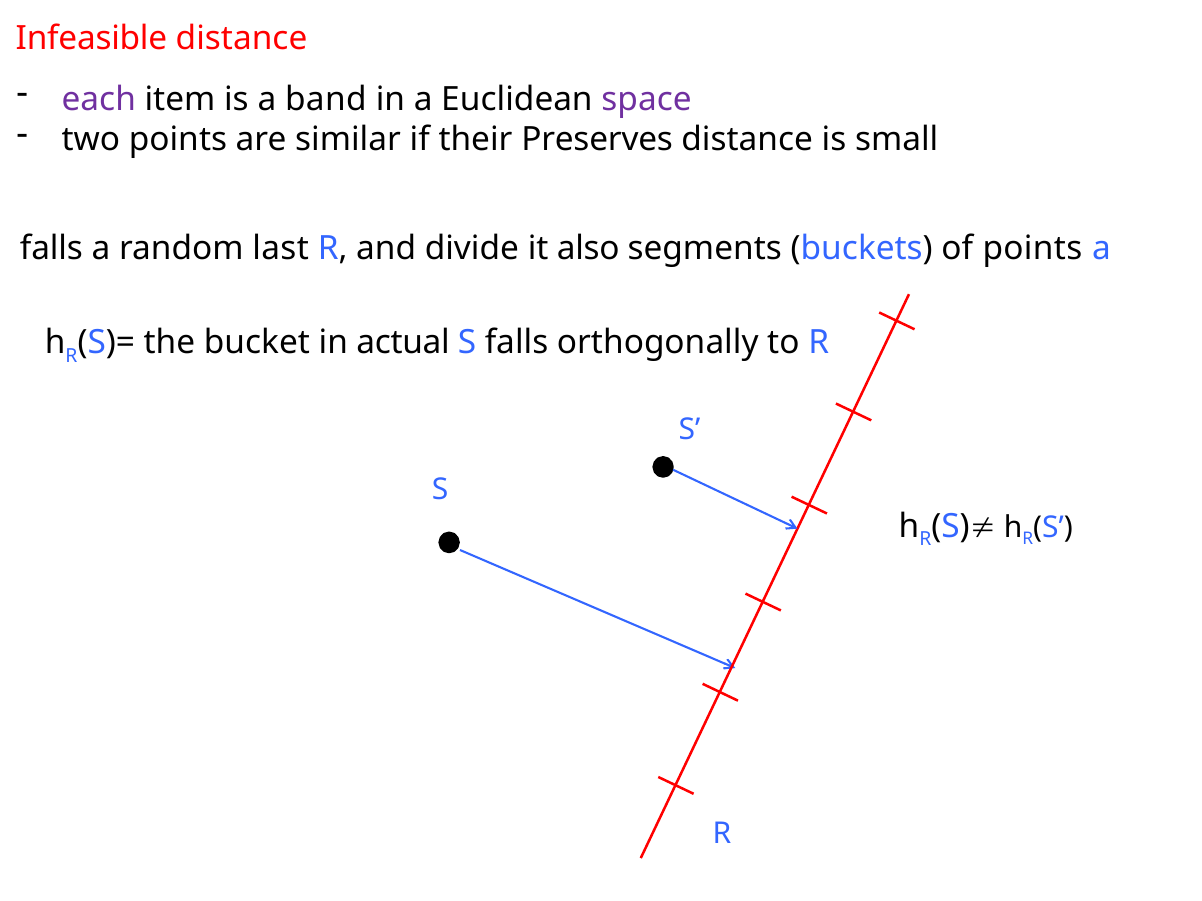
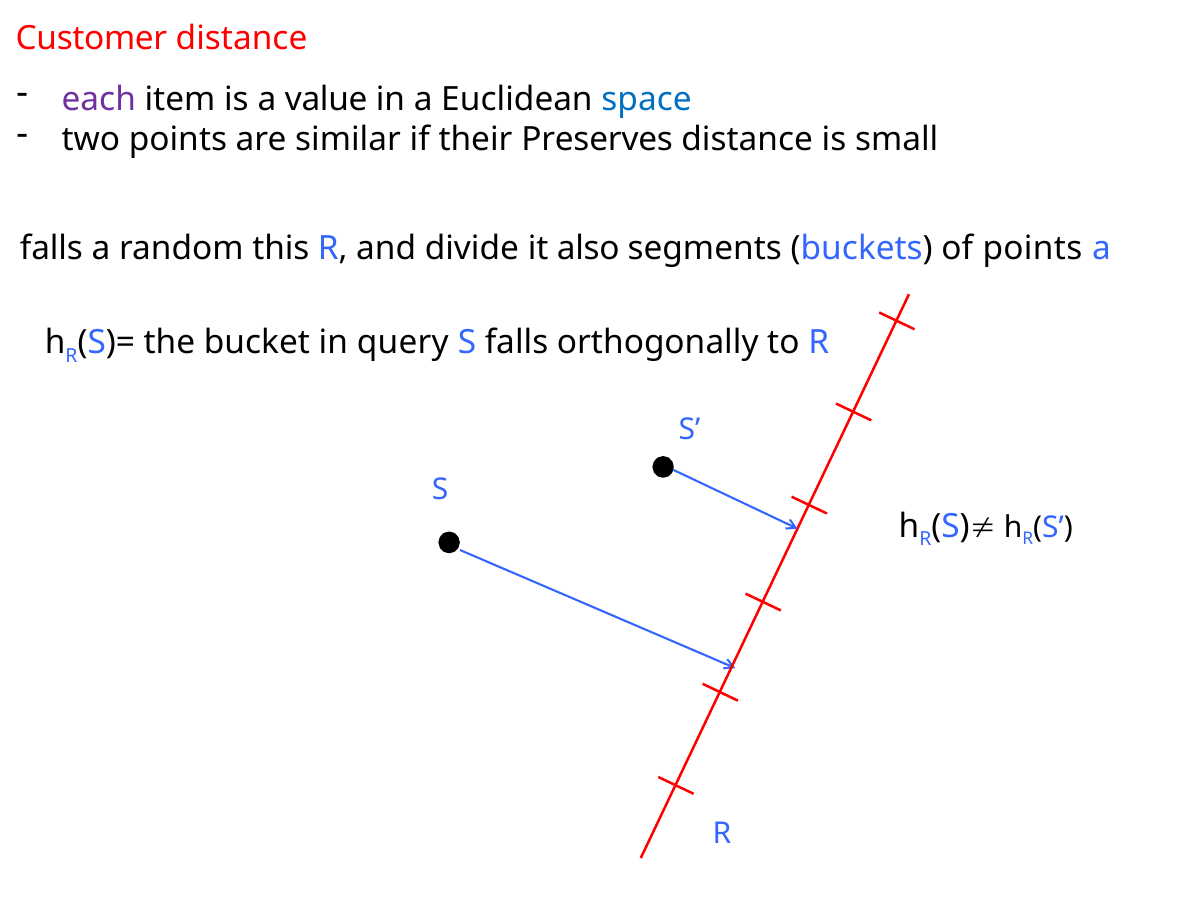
Infeasible: Infeasible -> Customer (92, 38)
band: band -> value (326, 99)
space colour: purple -> blue (647, 99)
last: last -> this (281, 248)
actual: actual -> query (403, 343)
